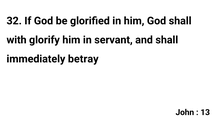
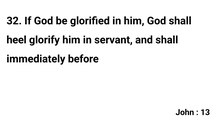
with: with -> heel (17, 40)
betray: betray -> before (83, 59)
